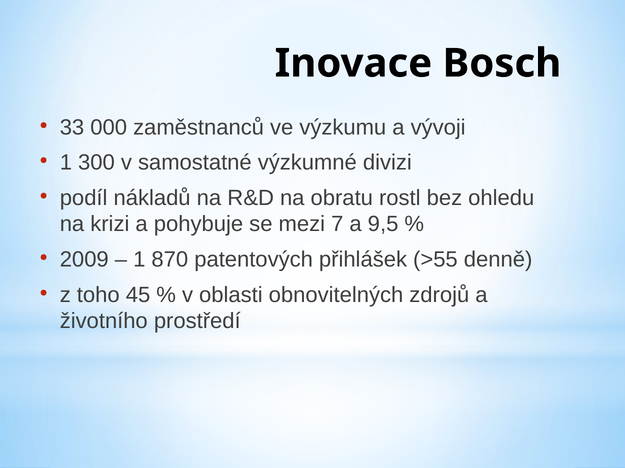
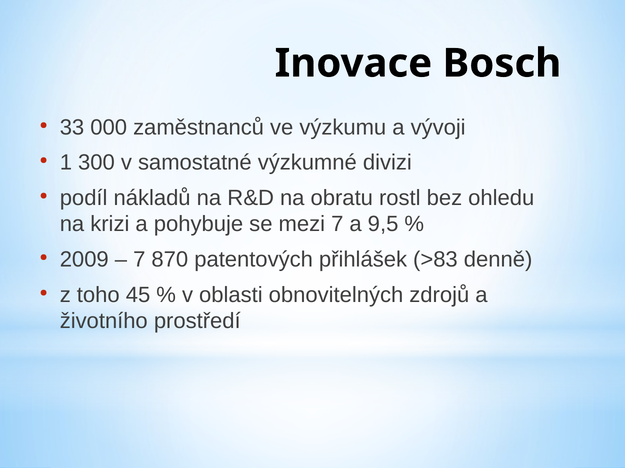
1: 1 -> 7 (139, 260)
>55: >55 -> >83 (435, 260)
